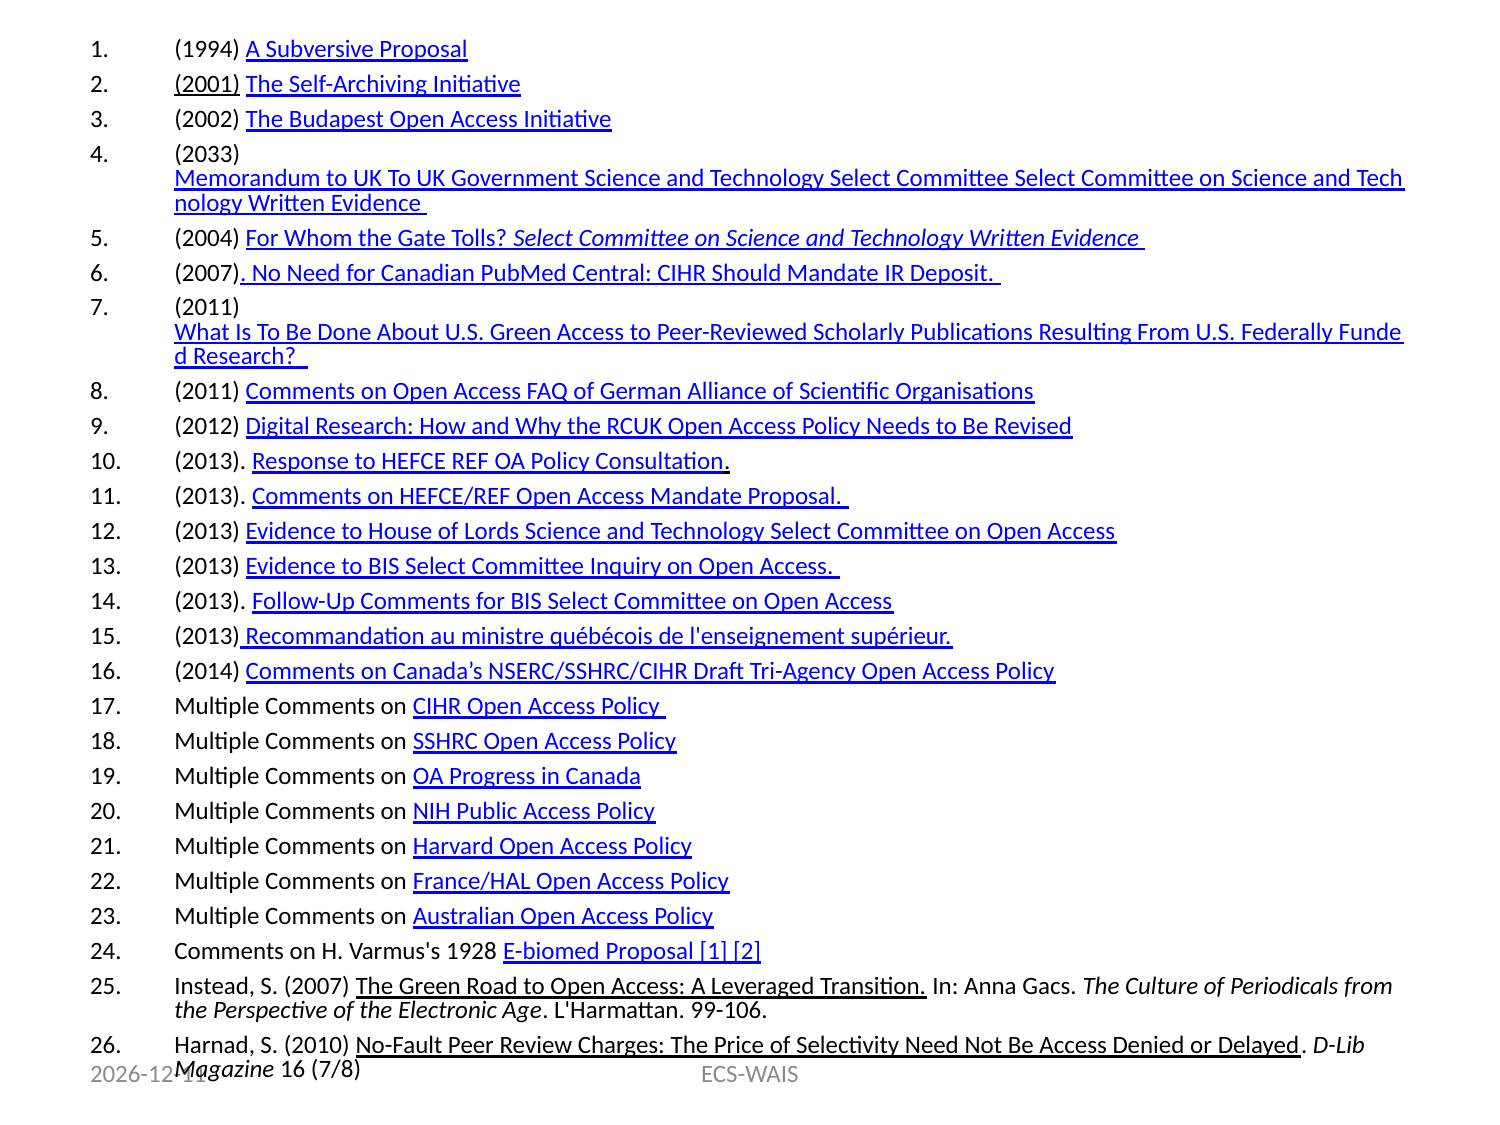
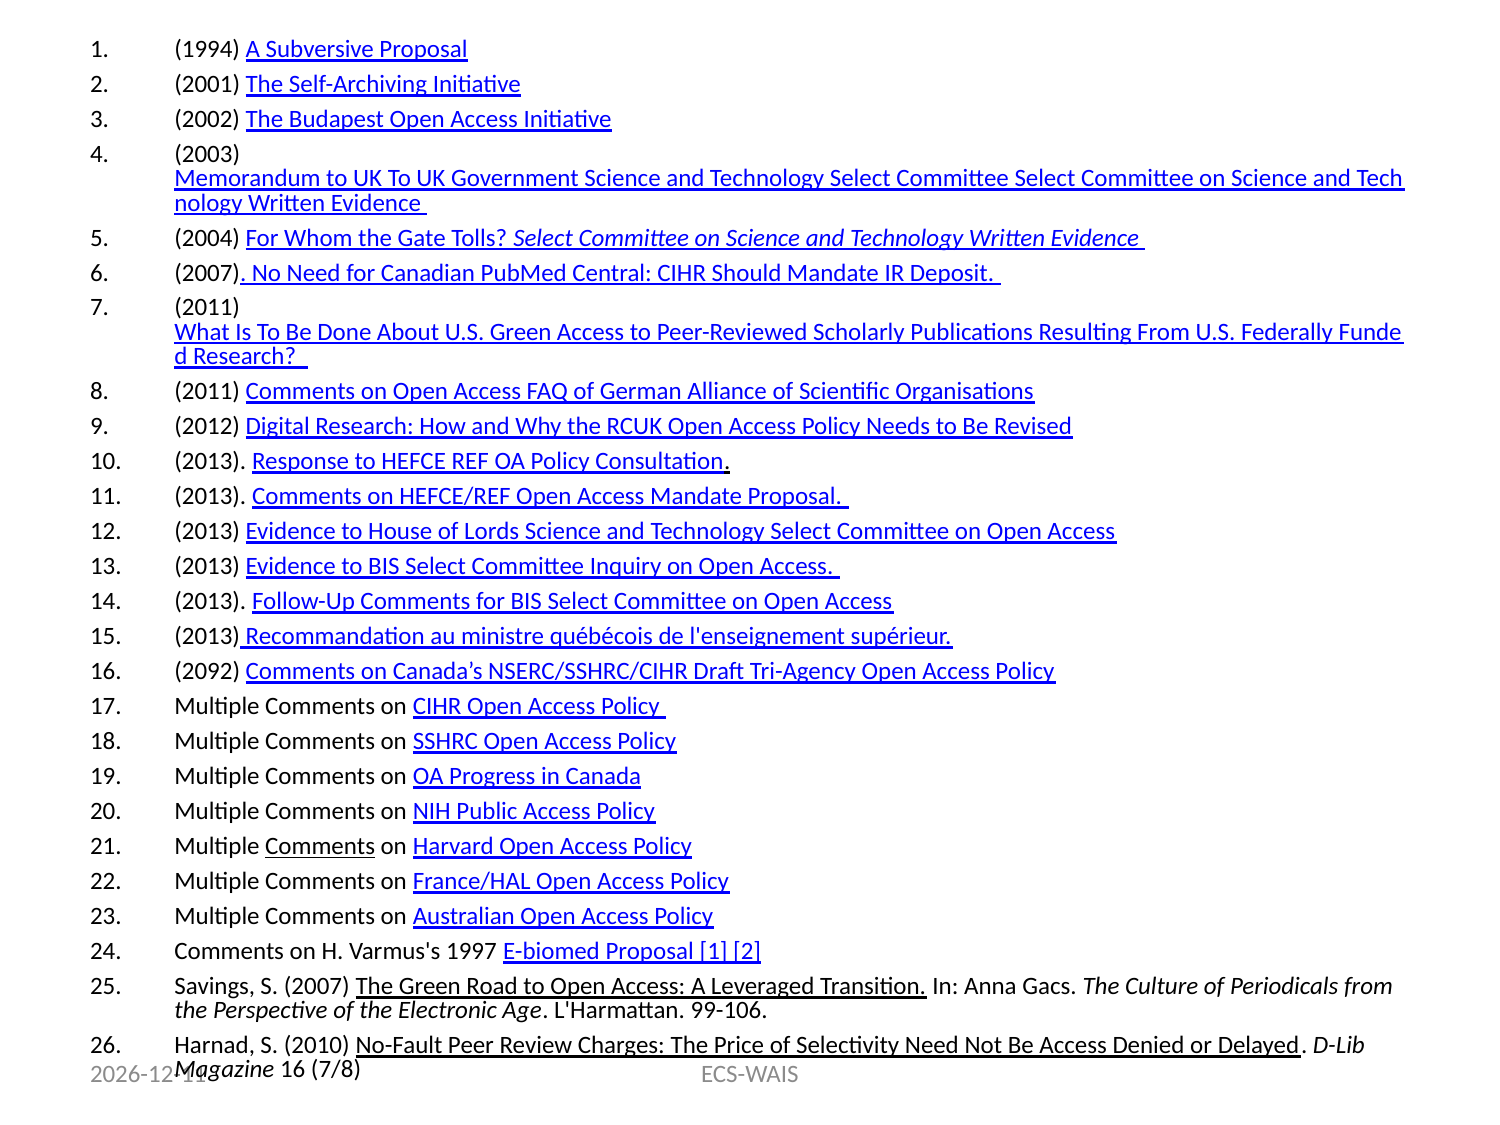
2001 underline: present -> none (207, 84)
2033: 2033 -> 2003 (207, 154)
2014: 2014 -> 2092 (207, 671)
Comments underline: none -> present (320, 847)
1928: 1928 -> 1997 (471, 952)
Instead: Instead -> Savings (215, 987)
